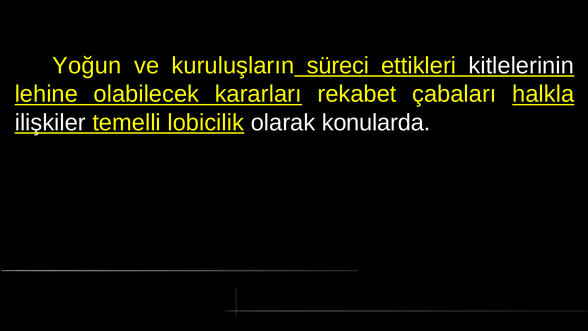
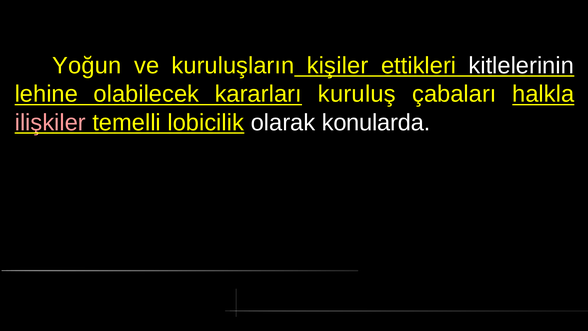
süreci: süreci -> kişiler (338, 66)
rekabet: rekabet -> kuruluş (357, 94)
ilişkiler colour: white -> pink (50, 123)
